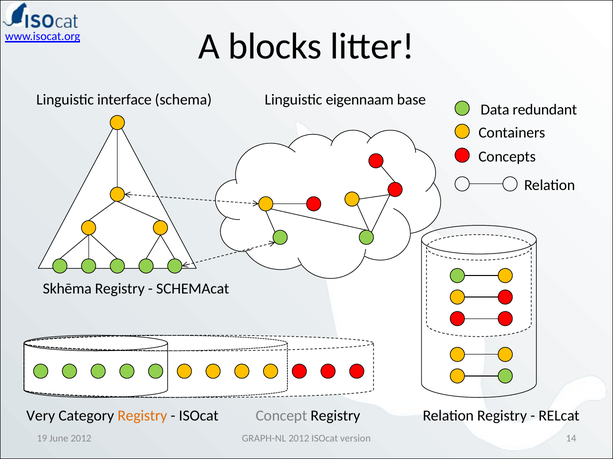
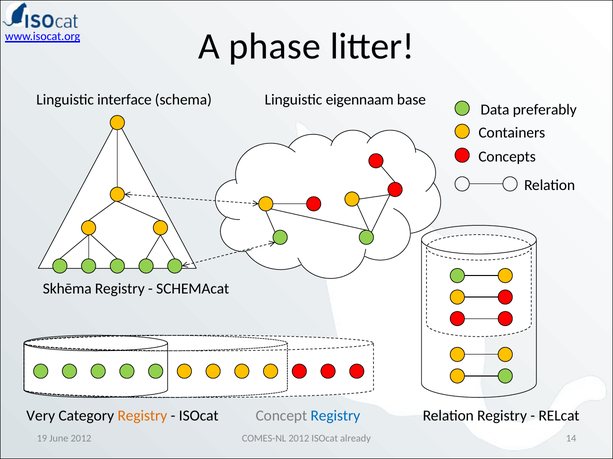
blocks: blocks -> phase (275, 47)
redundant: redundant -> preferably (545, 110)
Registry colour: black -> blue (335, 416)
GRAPH-NL: GRAPH-NL -> COMES-NL (264, 439)
version: version -> already (356, 439)
